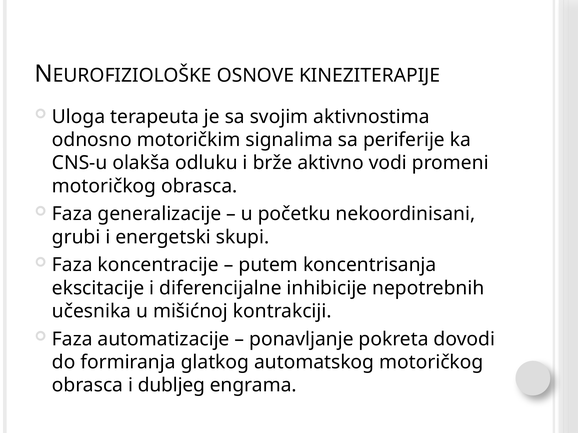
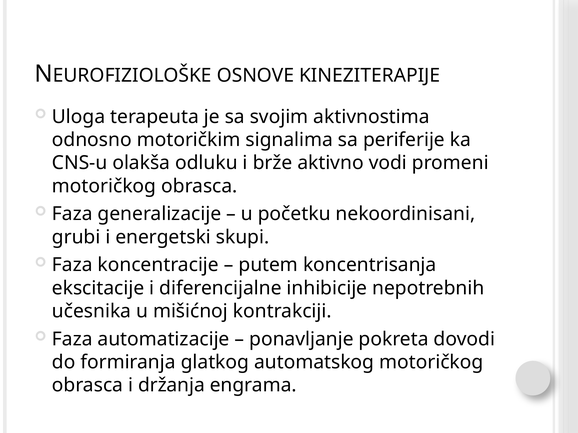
dubljeg: dubljeg -> držanja (171, 386)
